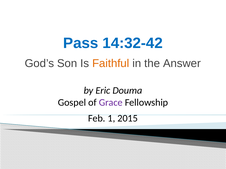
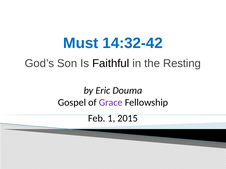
Pass: Pass -> Must (81, 43)
Faithful colour: orange -> black (111, 64)
Answer: Answer -> Resting (182, 64)
